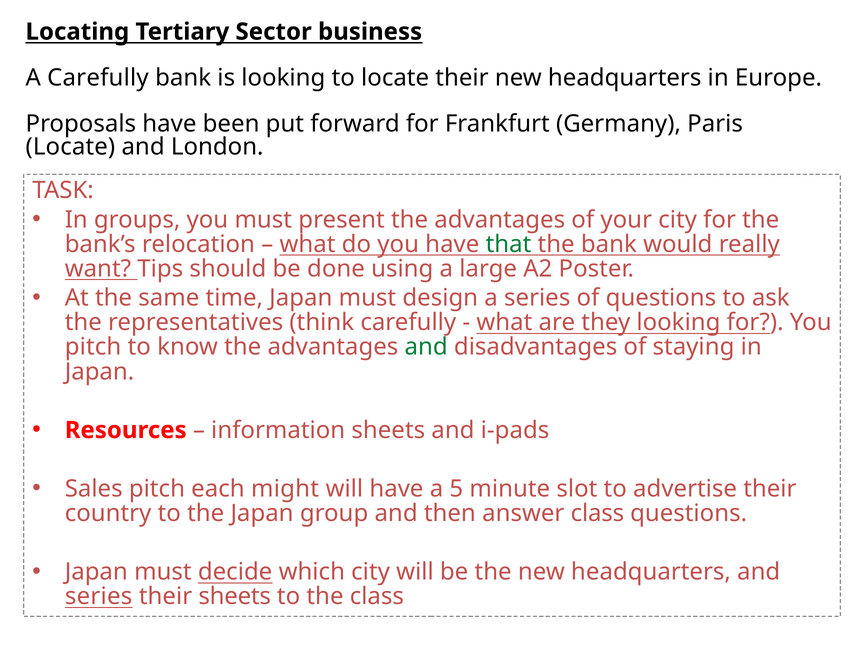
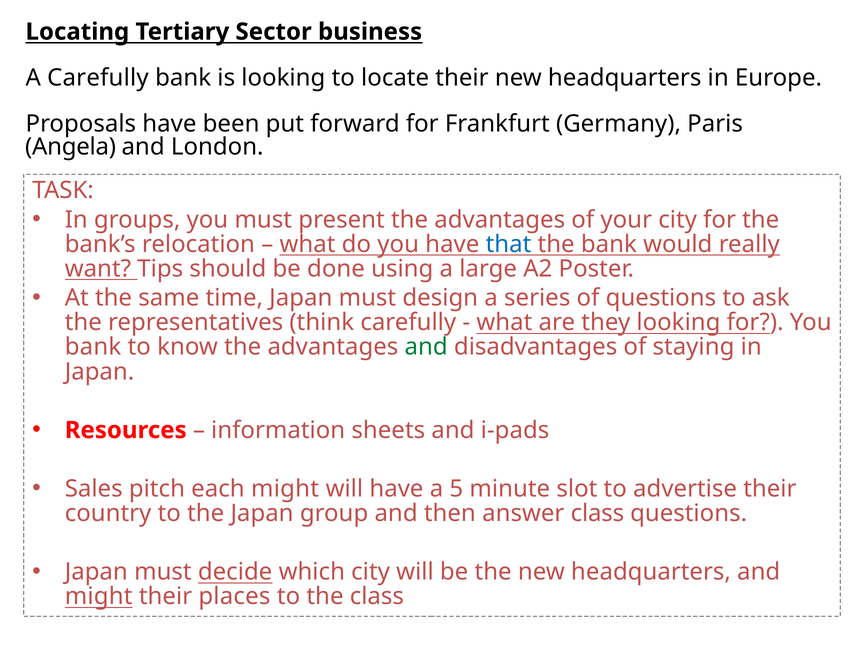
Locate: Locate -> Angela (71, 147)
that colour: green -> blue (508, 244)
pitch: pitch -> bank (93, 347)
series: series -> might (99, 596)
their sheets: sheets -> places (234, 596)
